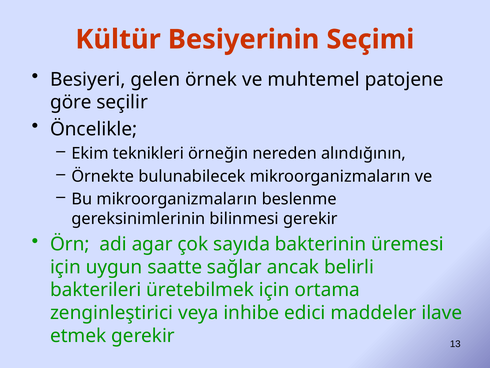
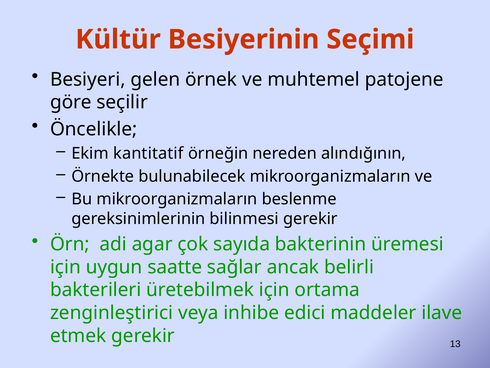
teknikleri: teknikleri -> kantitatif (148, 153)
